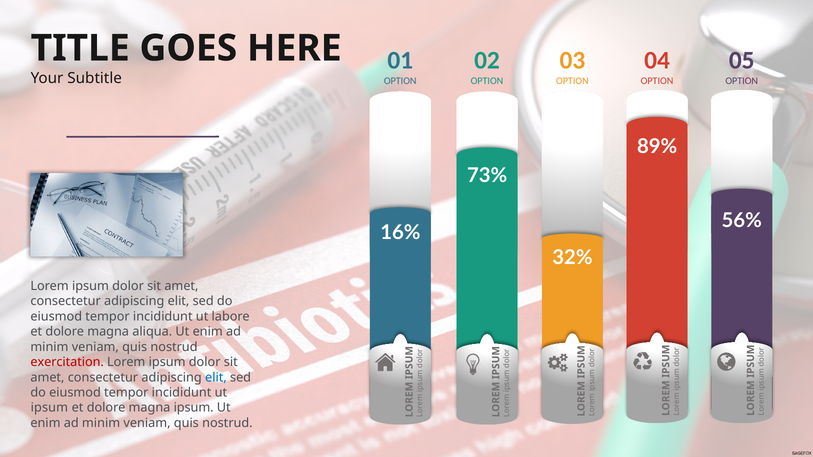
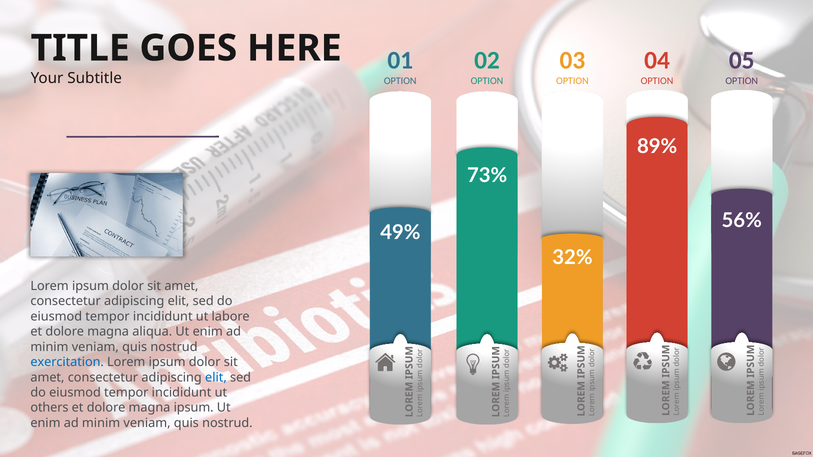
16%: 16% -> 49% (400, 233)
exercitation colour: red -> blue (67, 362)
ipsum: ipsum -> others (49, 408)
